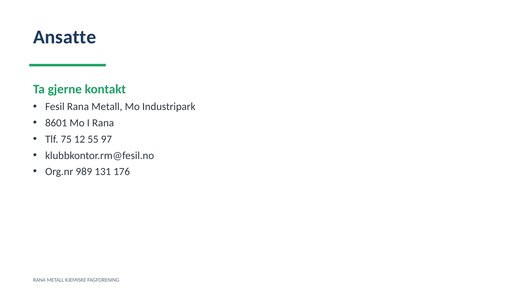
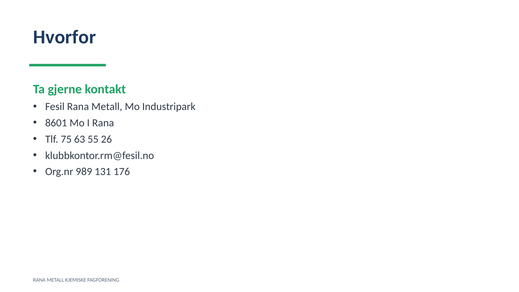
Ansatte: Ansatte -> Hvorfor (65, 37)
12: 12 -> 63 (80, 139)
97: 97 -> 26 (106, 139)
